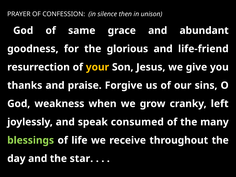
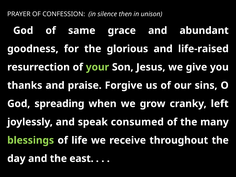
life-friend: life-friend -> life-raised (203, 49)
your colour: yellow -> light green (97, 67)
weakness: weakness -> spreading (59, 104)
star: star -> east (81, 159)
